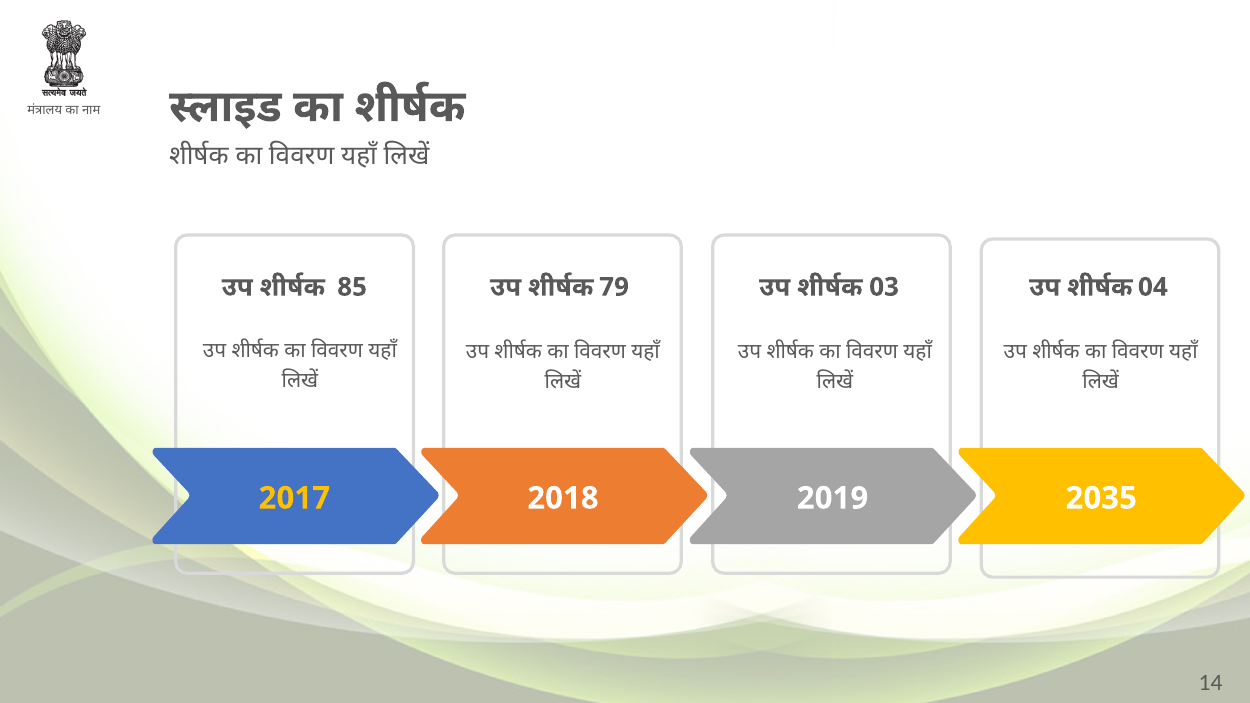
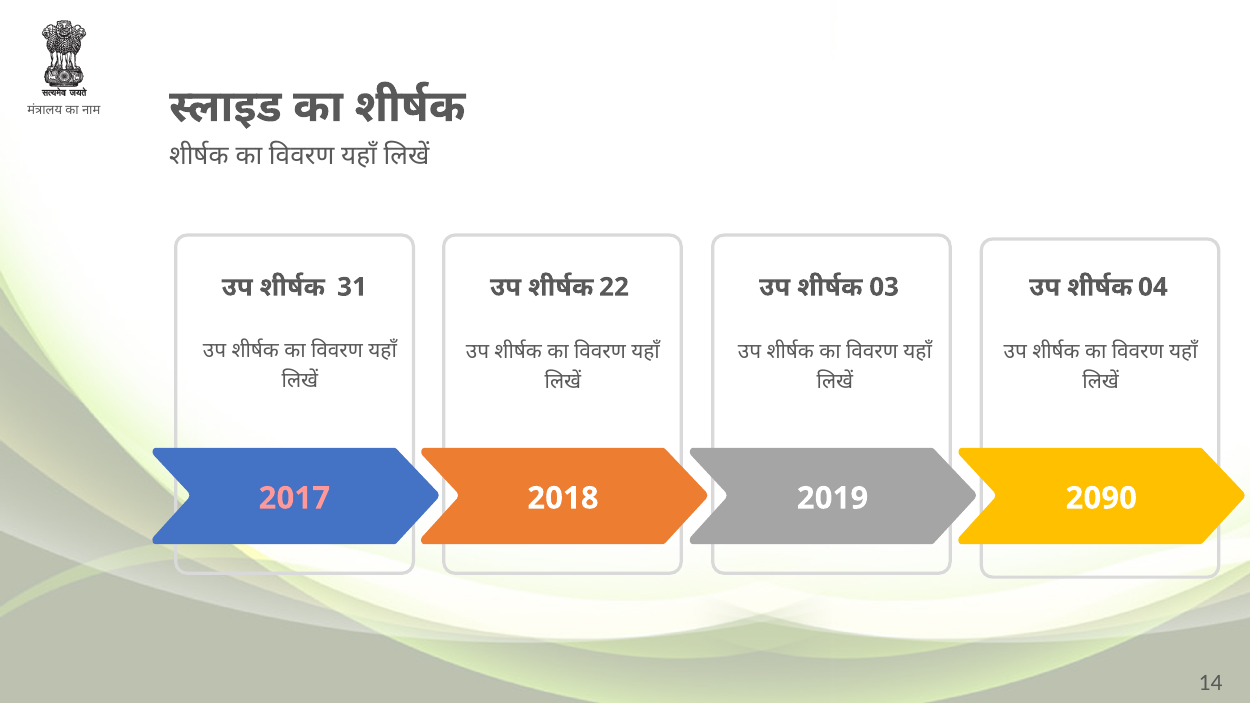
85: 85 -> 31 (352, 287)
79: 79 -> 22 (614, 287)
2017 colour: yellow -> pink (294, 498)
2035: 2035 -> 2090 (1101, 498)
